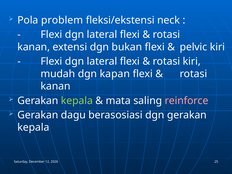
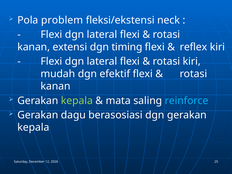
bukan: bukan -> timing (127, 47)
pelvic: pelvic -> reflex (193, 47)
kapan: kapan -> efektif (115, 74)
reinforce colour: pink -> light blue (187, 101)
